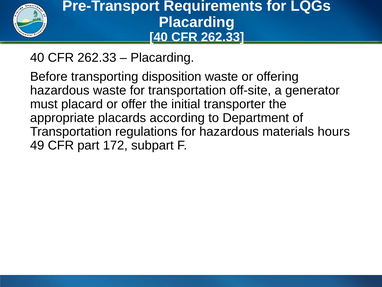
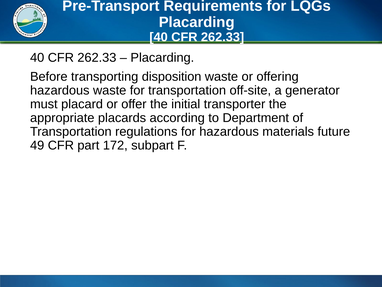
hours: hours -> future (334, 132)
